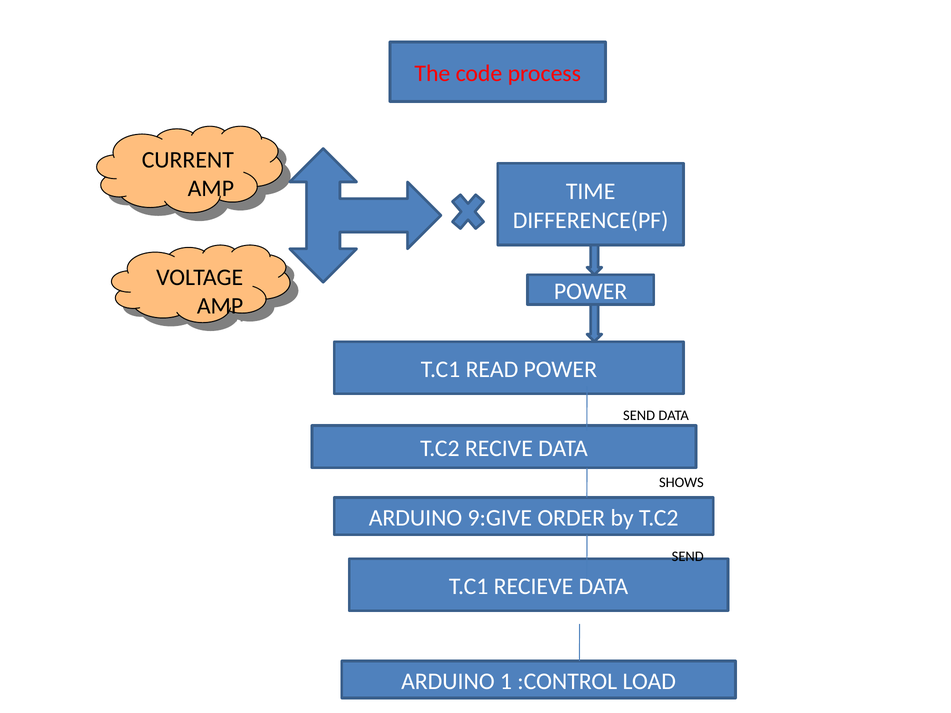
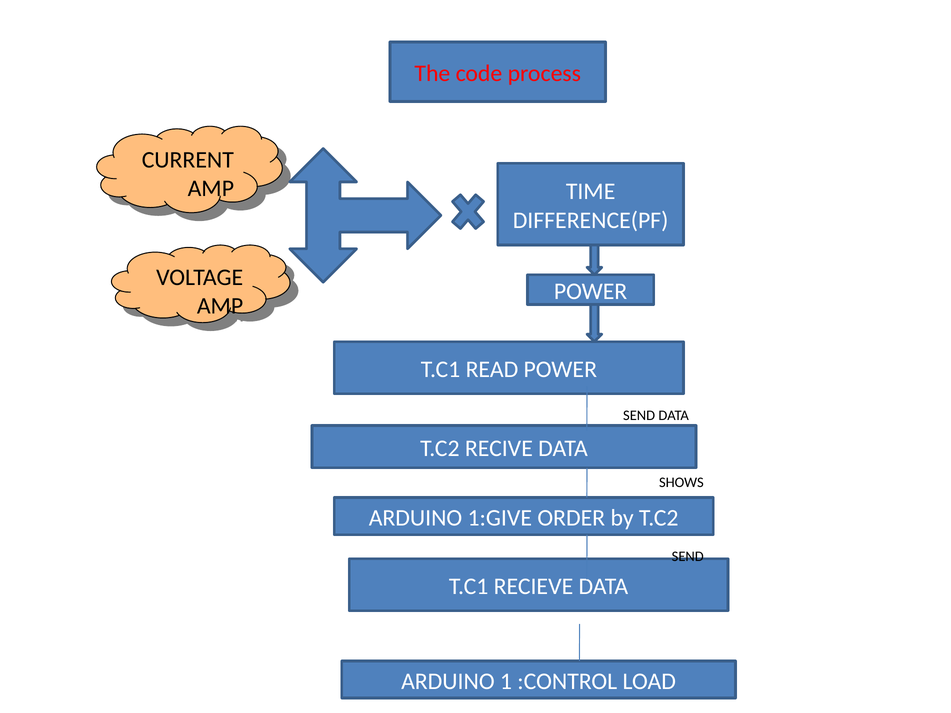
9:GIVE: 9:GIVE -> 1:GIVE (500, 518)
